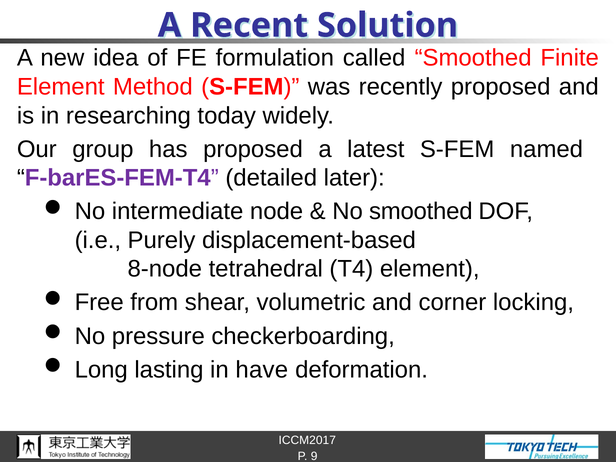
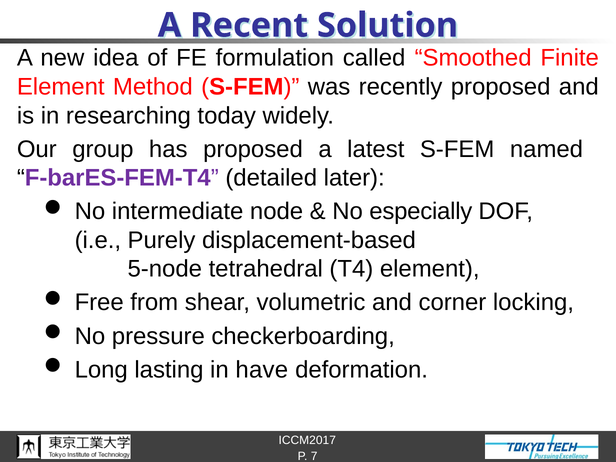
No smoothed: smoothed -> especially (421, 212)
8-node: 8-node -> 5-node (165, 269)
9: 9 -> 7 (314, 456)
